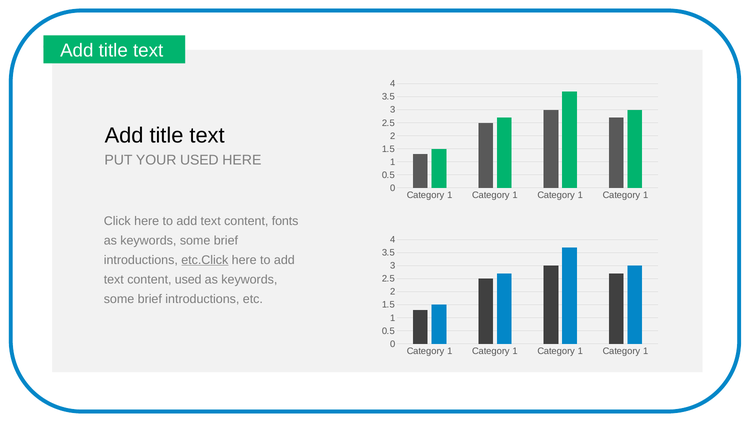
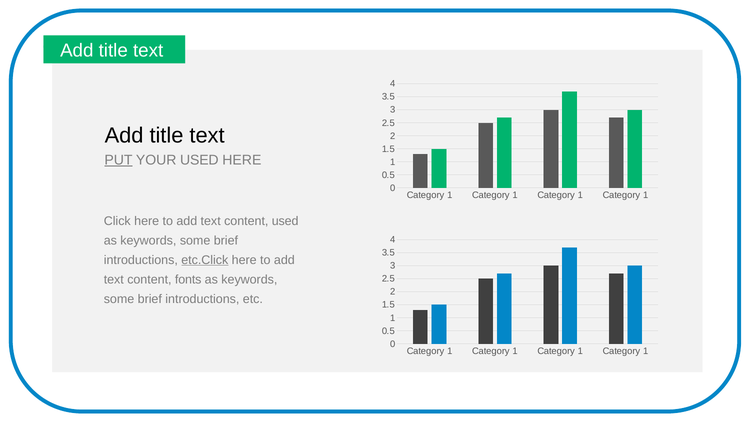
PUT underline: none -> present (118, 160)
content fonts: fonts -> used (285, 221)
content used: used -> fonts (188, 279)
